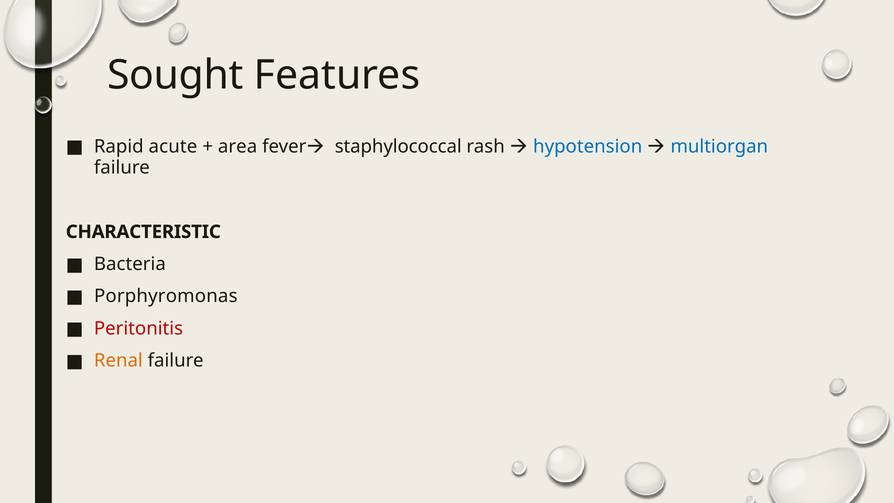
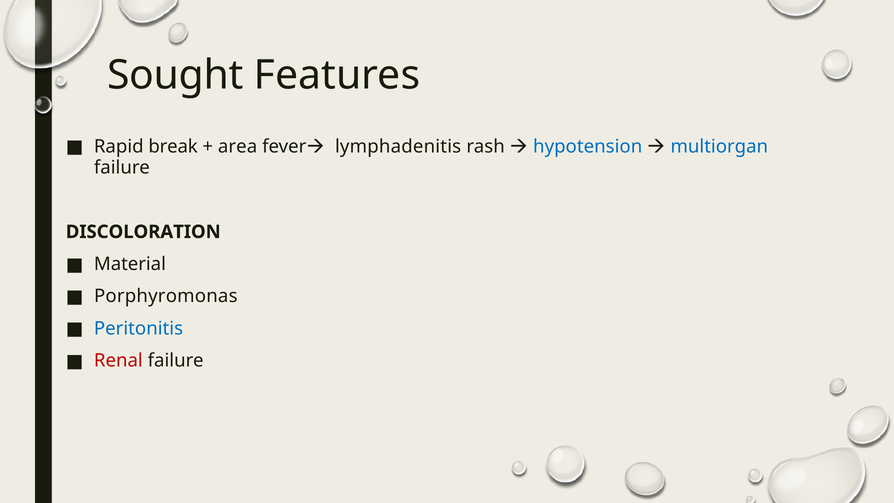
acute: acute -> break (173, 146)
staphylococcal: staphylococcal -> lymphadenitis (398, 146)
CHARACTERISTIC: CHARACTERISTIC -> DISCOLORATION (143, 232)
Bacteria: Bacteria -> Material (130, 264)
Peritonitis colour: red -> blue (139, 328)
Renal colour: orange -> red (118, 361)
